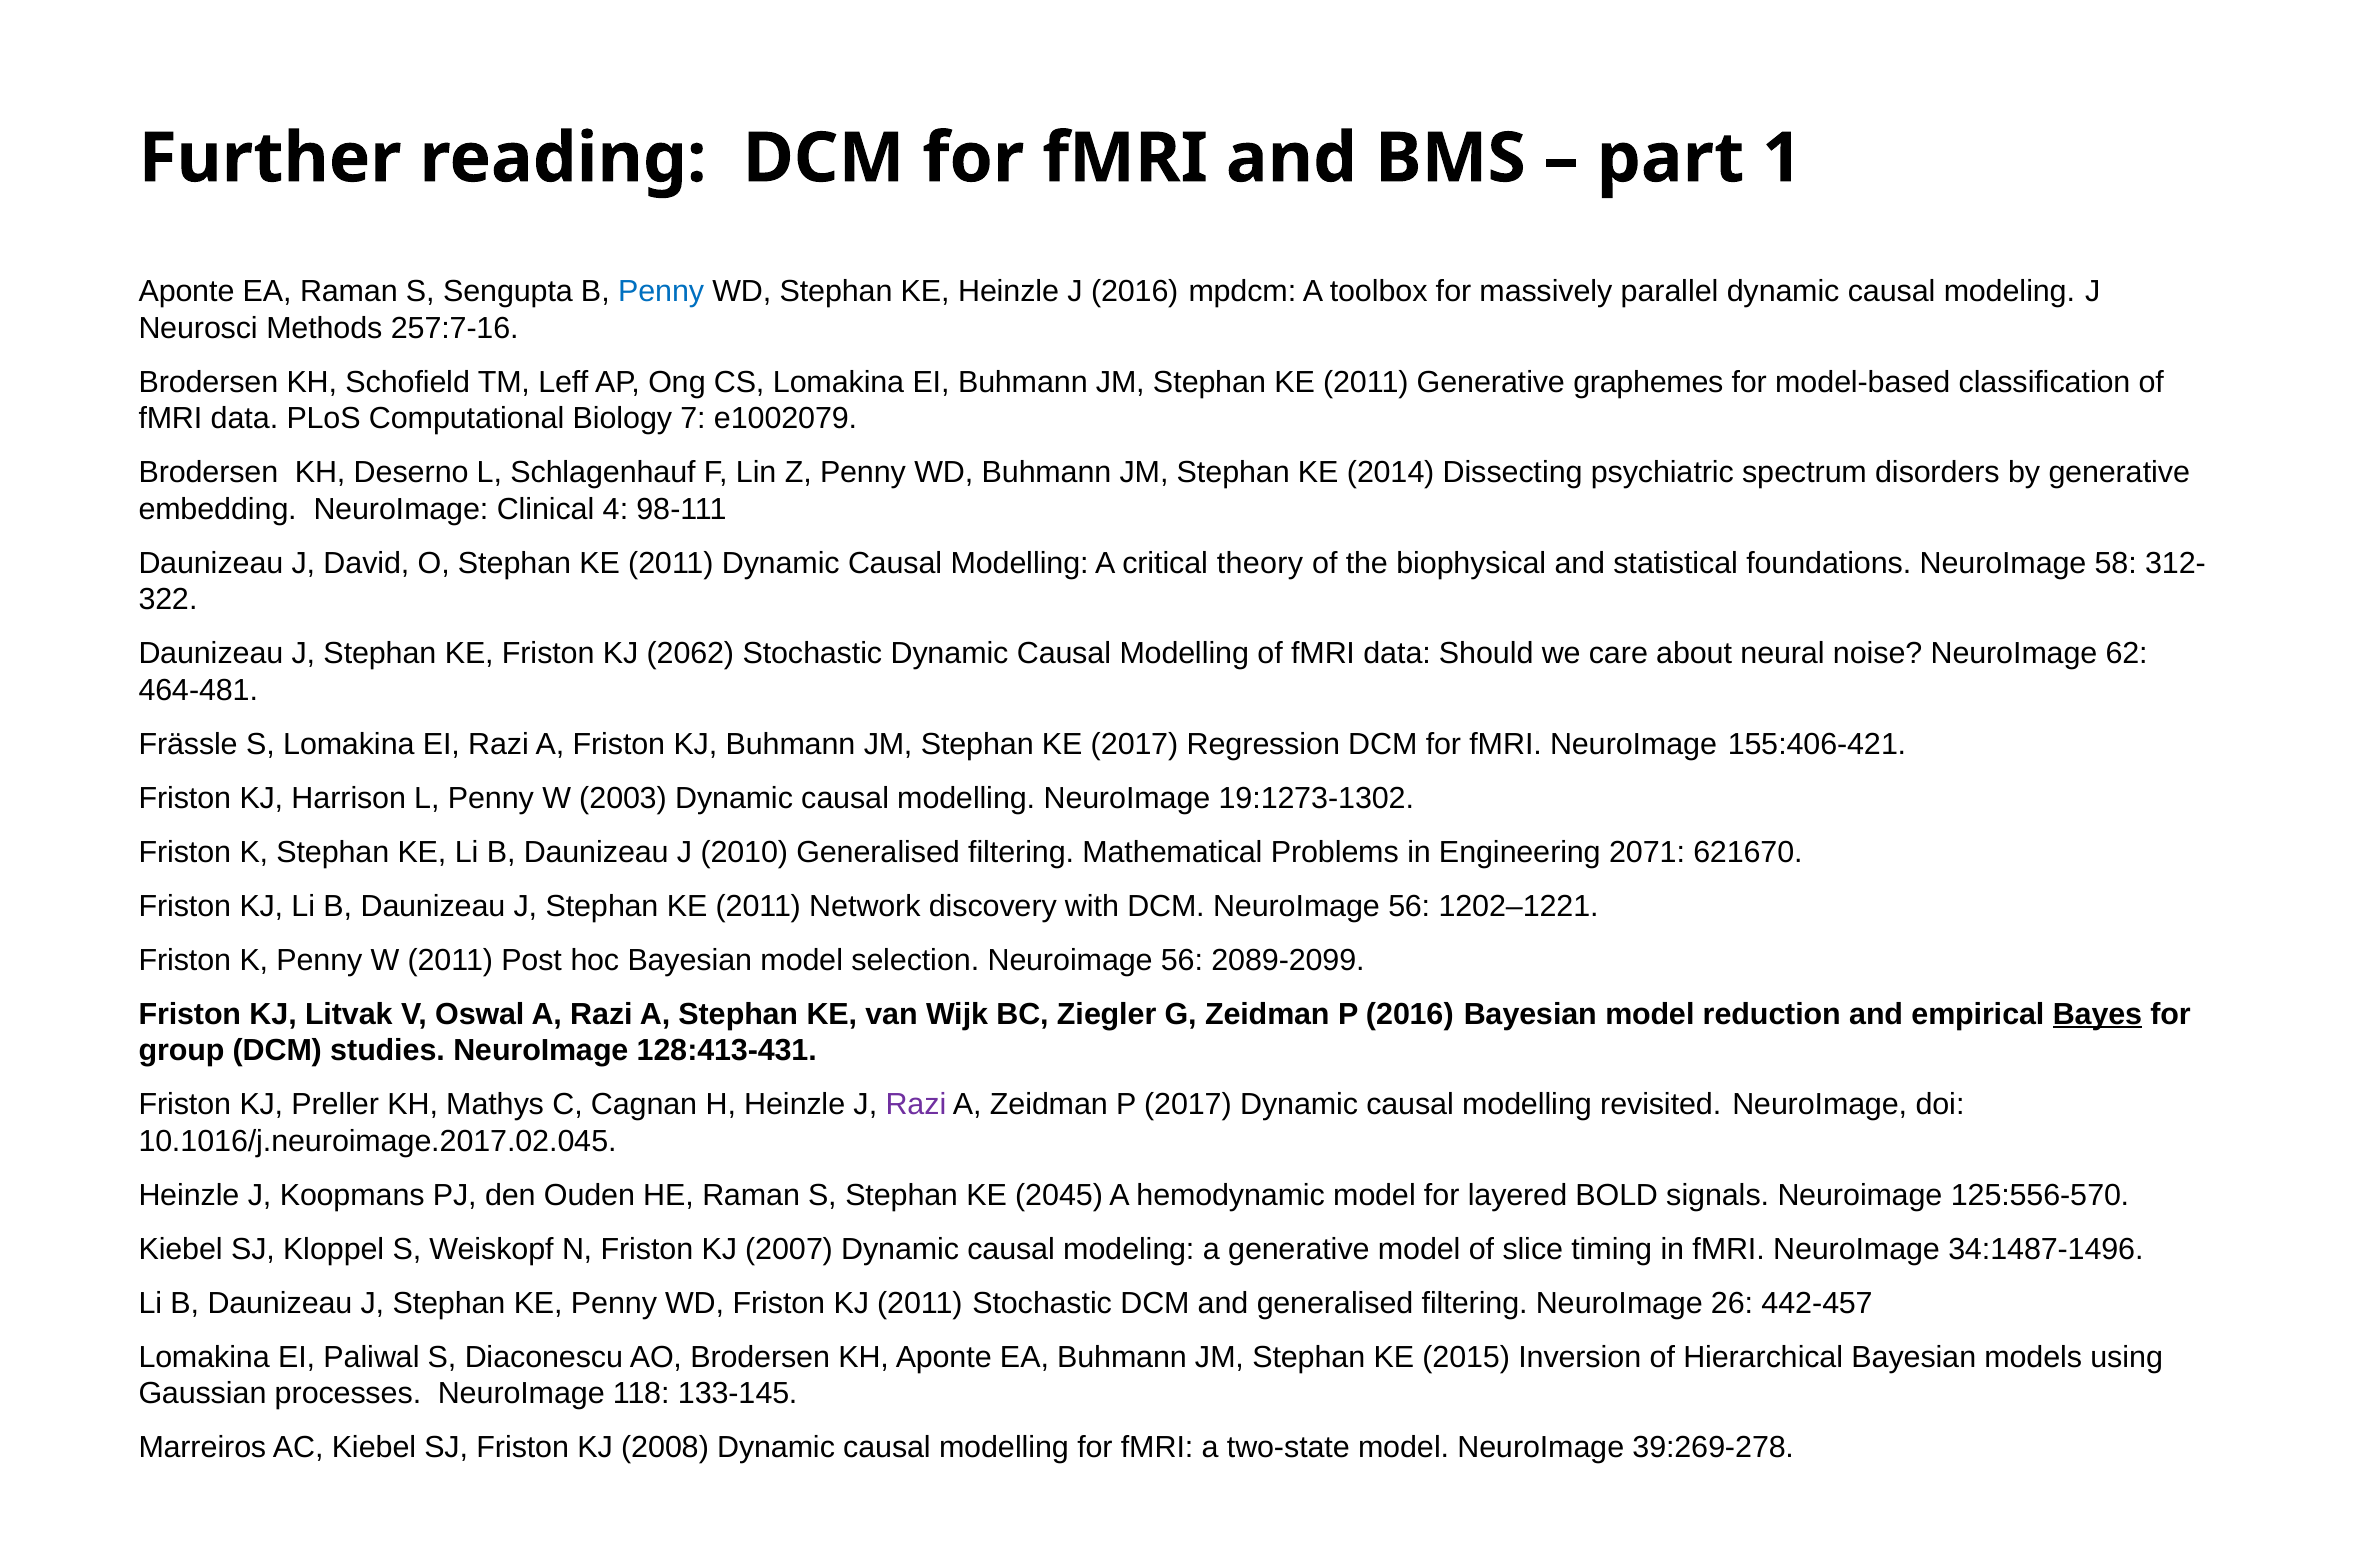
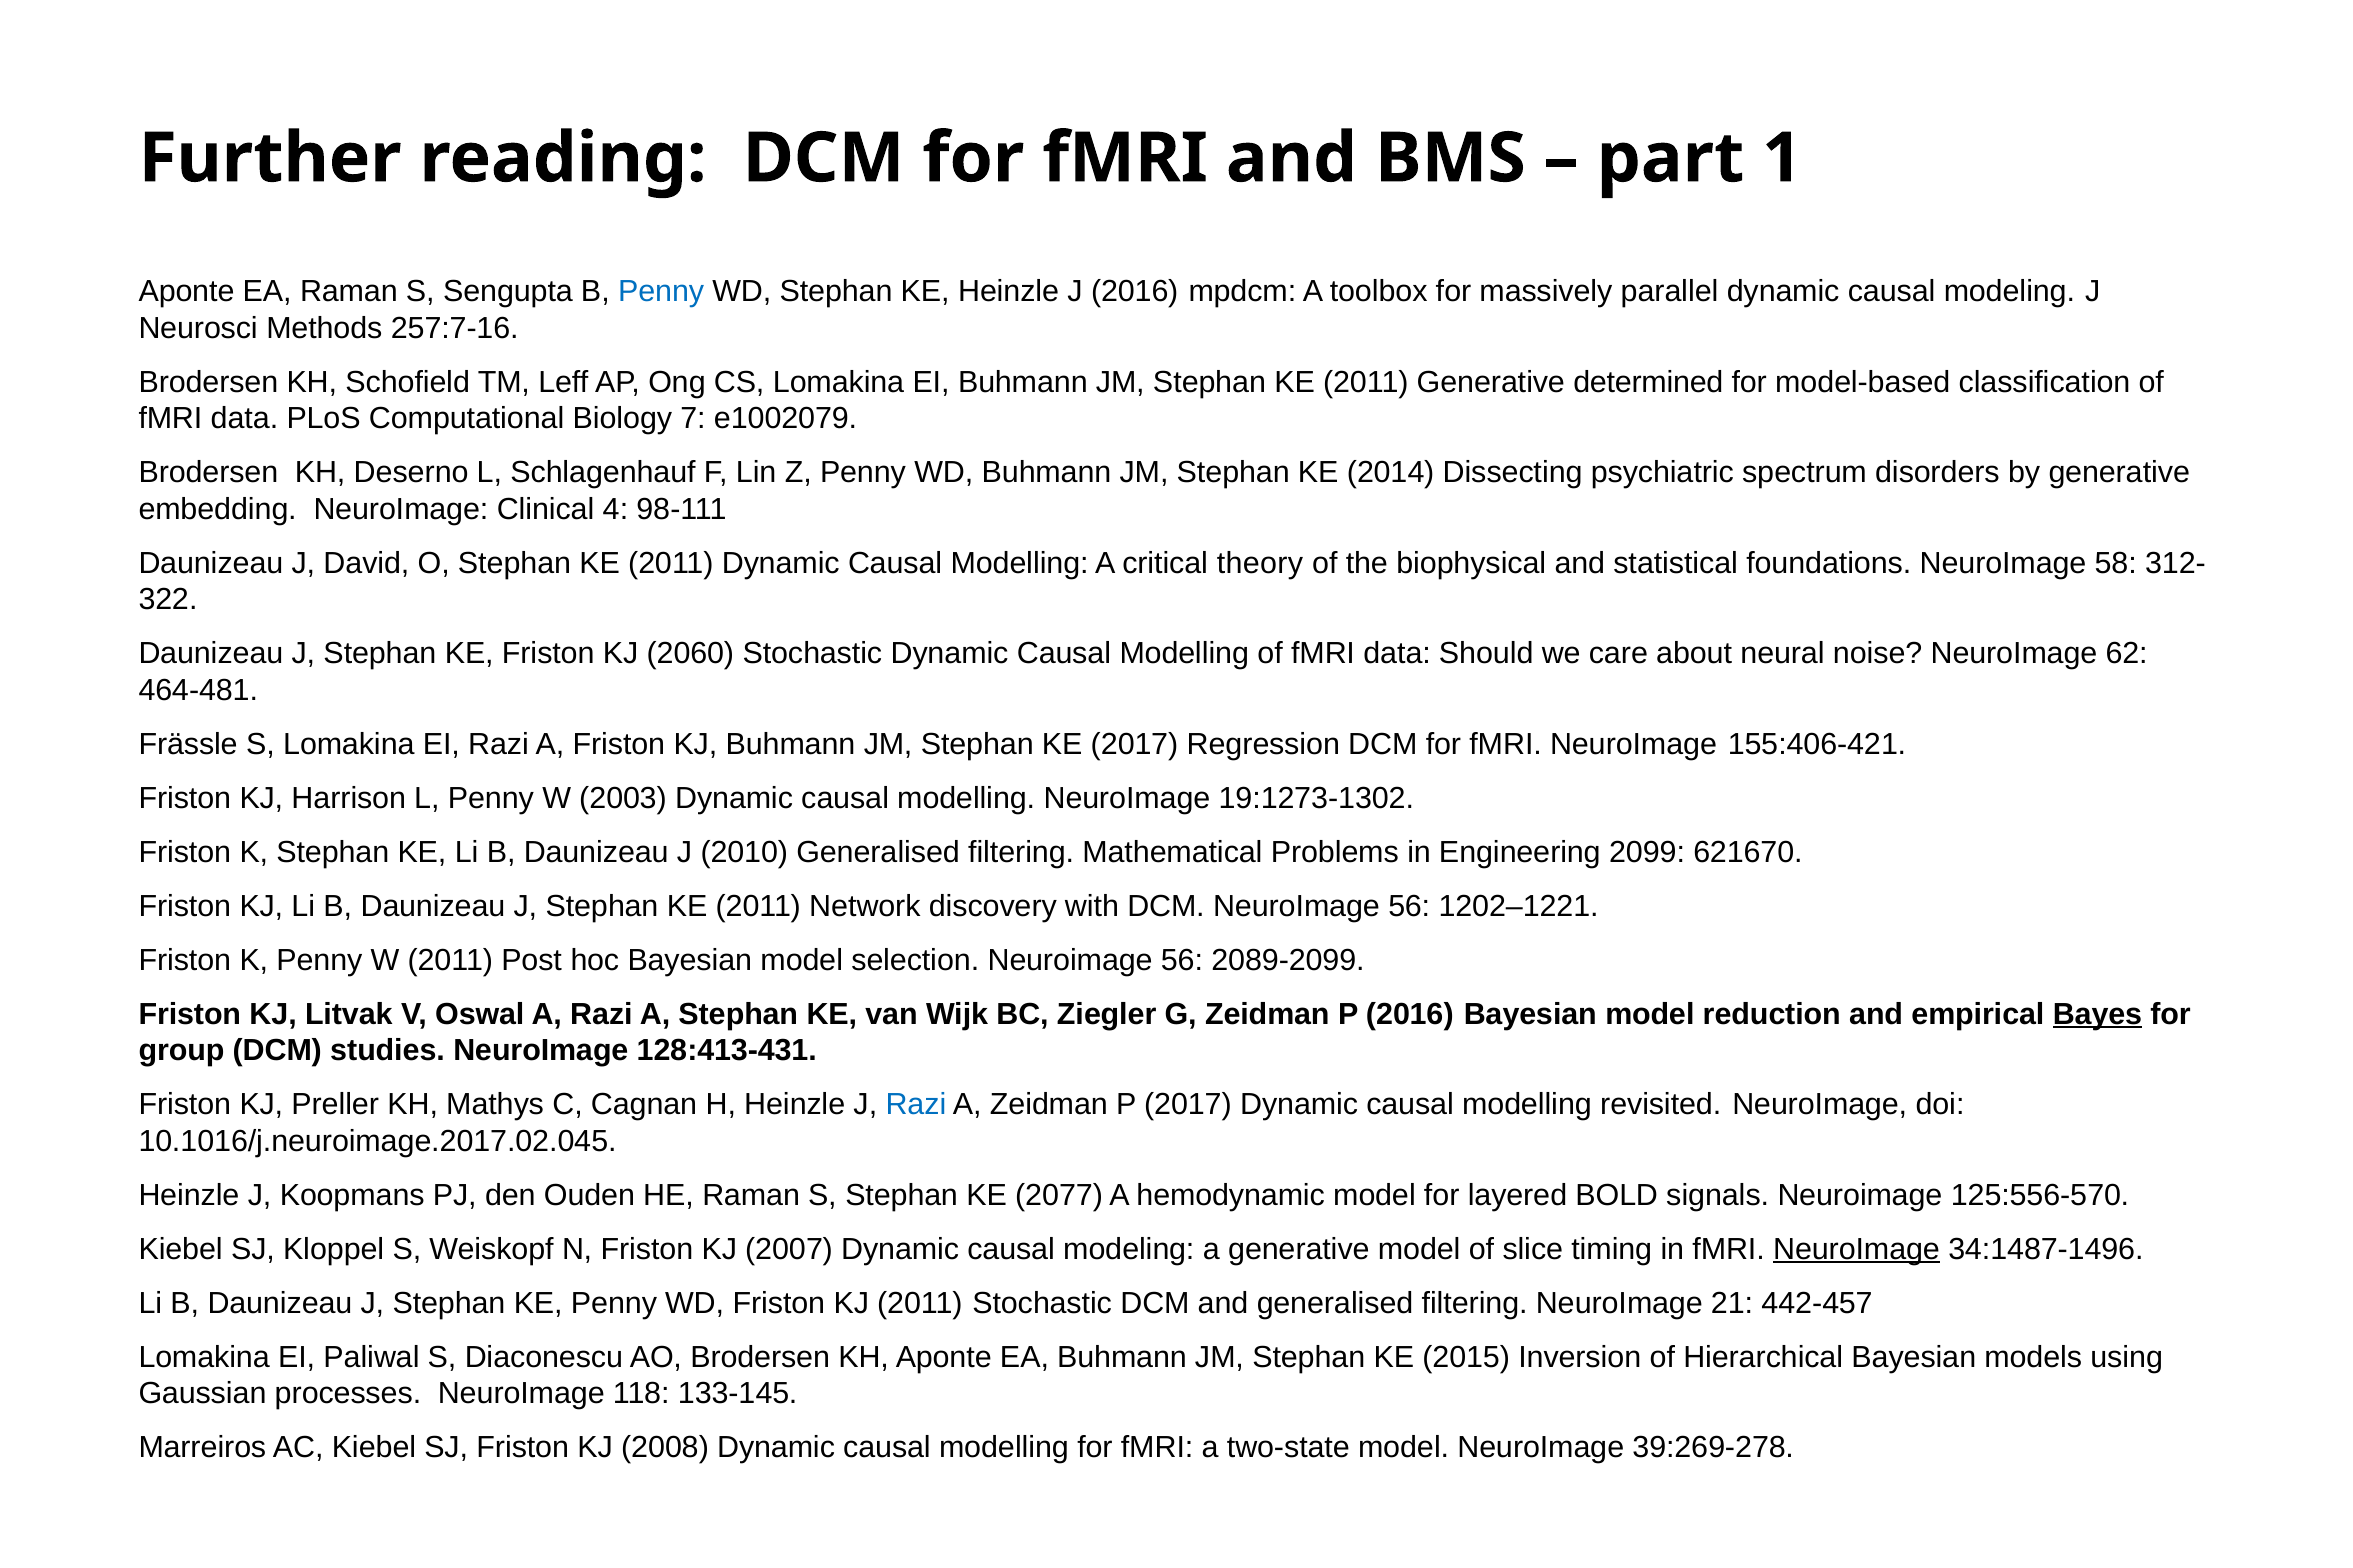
graphemes: graphemes -> determined (1648, 382)
2062: 2062 -> 2060 (690, 654)
2071: 2071 -> 2099 (1647, 853)
Razi colour: purple -> blue (916, 1105)
2045: 2045 -> 2077 (1059, 1196)
NeuroImage underline: none -> present (1857, 1250)
26: 26 -> 21 (1732, 1304)
